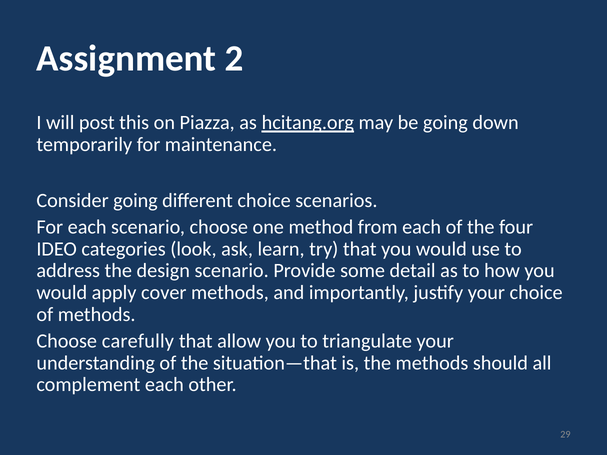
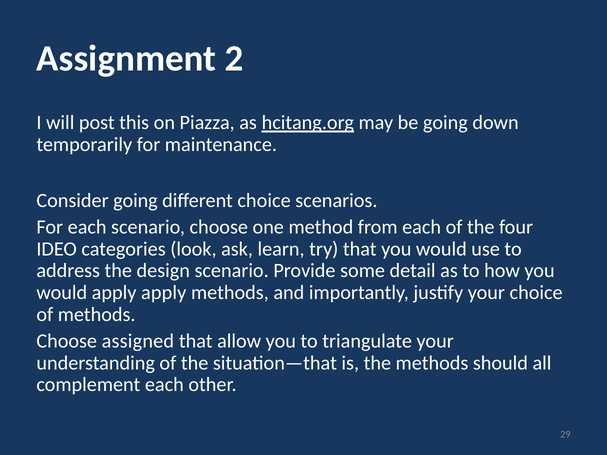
apply cover: cover -> apply (164, 293)
carefully: carefully -> assigned (138, 341)
